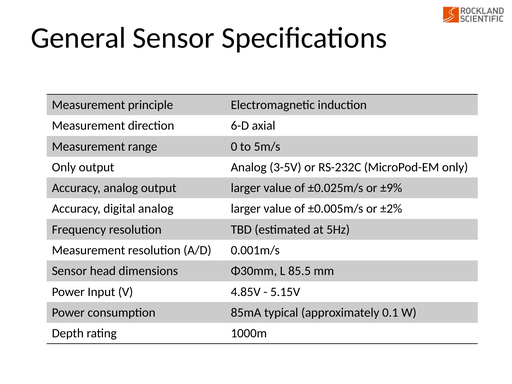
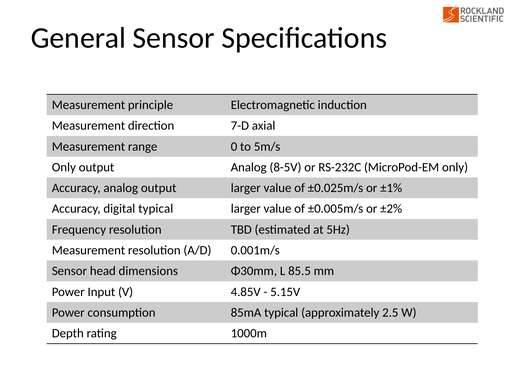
6-D: 6-D -> 7-D (240, 126)
3-5V: 3-5V -> 8-5V (285, 167)
±9%: ±9% -> ±1% (391, 188)
digital analog: analog -> typical (156, 209)
0.1: 0.1 -> 2.5 (390, 313)
